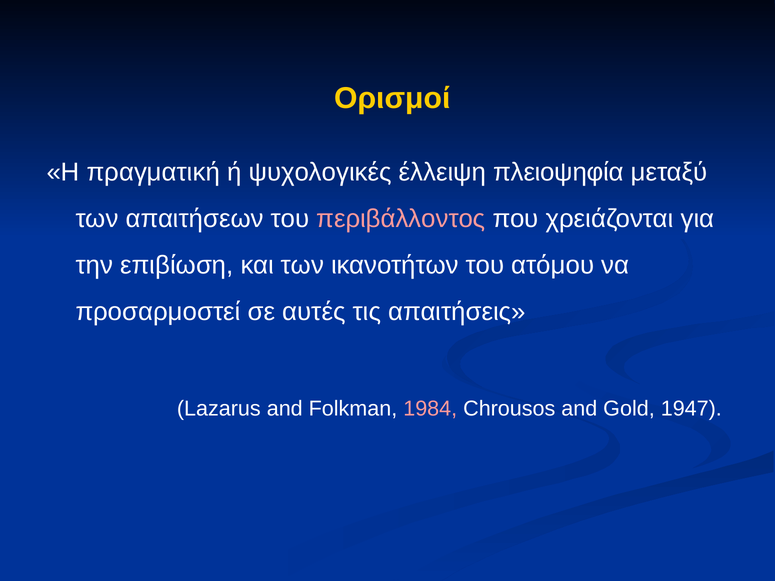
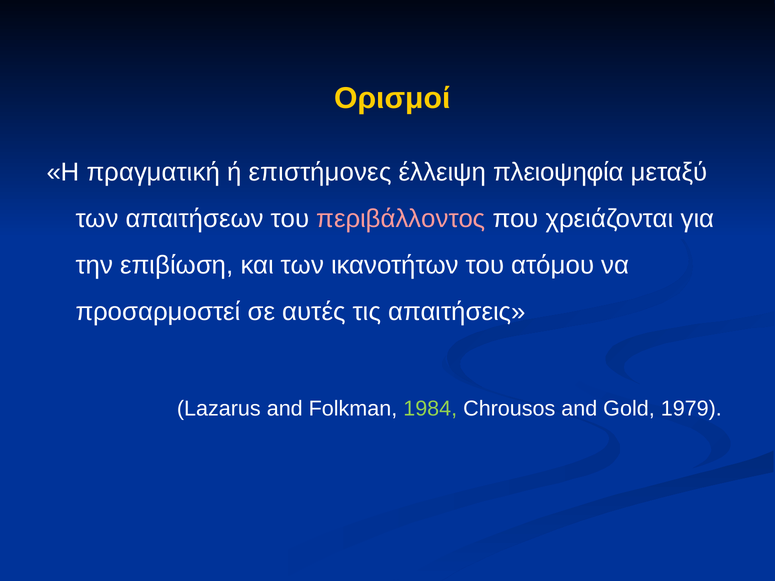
ψυχολογικές: ψυχολογικές -> επιστήμονες (320, 172)
1984 colour: pink -> light green (430, 409)
1947: 1947 -> 1979 (691, 409)
